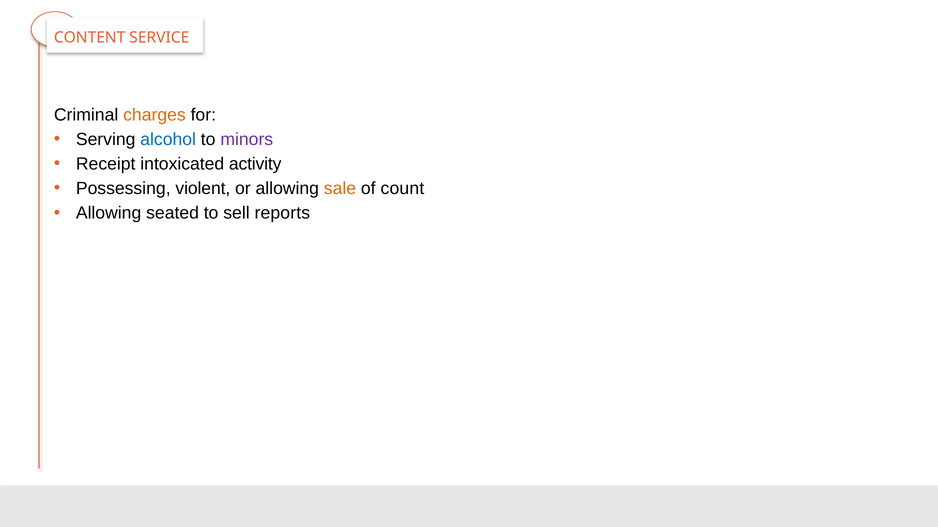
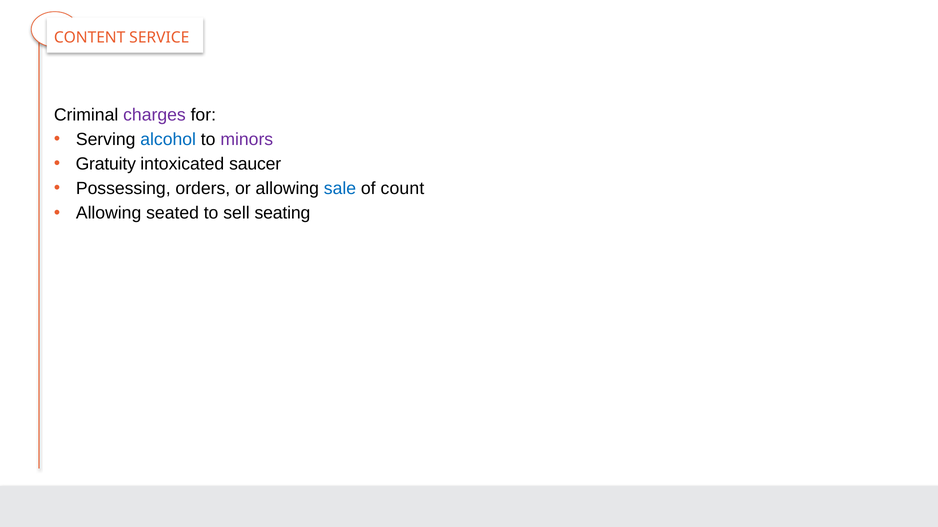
charges colour: orange -> purple (154, 115)
Receipt: Receipt -> Gratuity (106, 164)
activity: activity -> saucer (255, 164)
violent: violent -> orders (203, 189)
sale colour: orange -> blue (340, 189)
reports: reports -> seating (282, 213)
